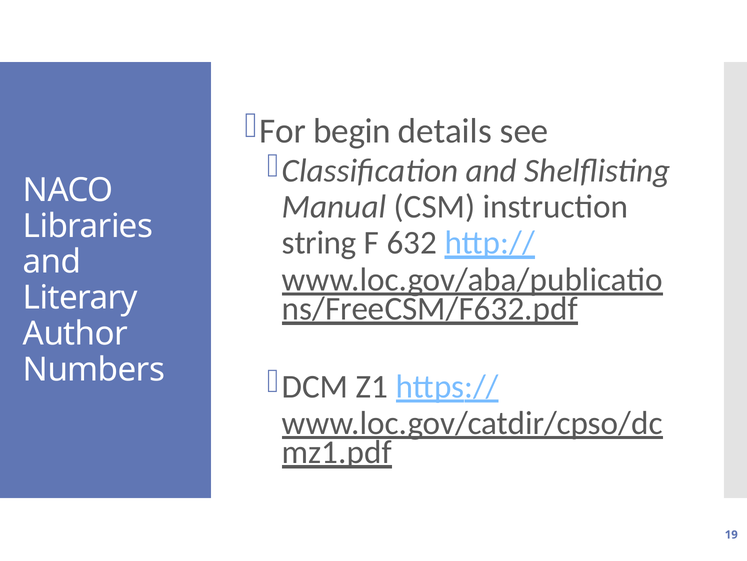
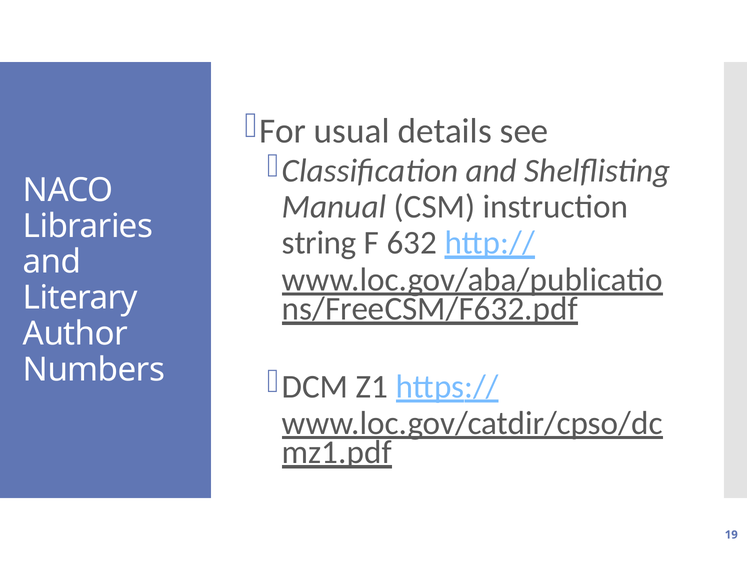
begin: begin -> usual (352, 131)
